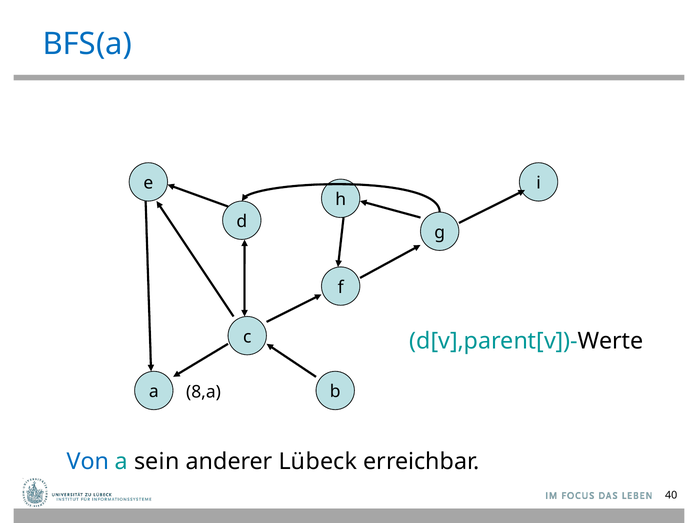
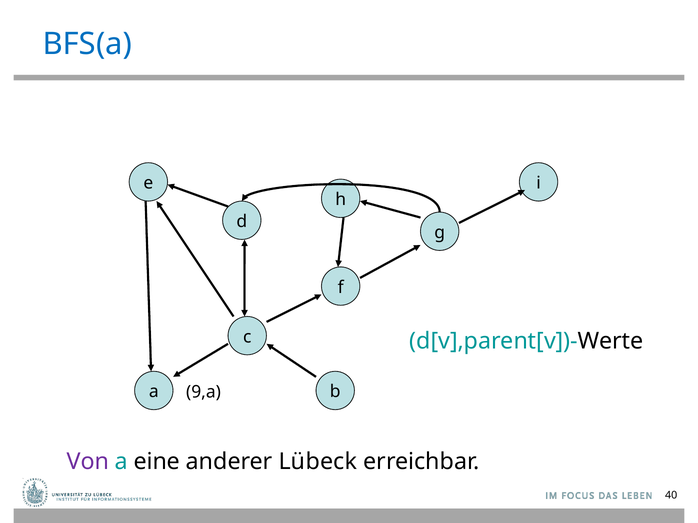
8,a: 8,a -> 9,a (203, 392)
Von colour: blue -> purple (88, 462)
sein: sein -> eine (157, 462)
